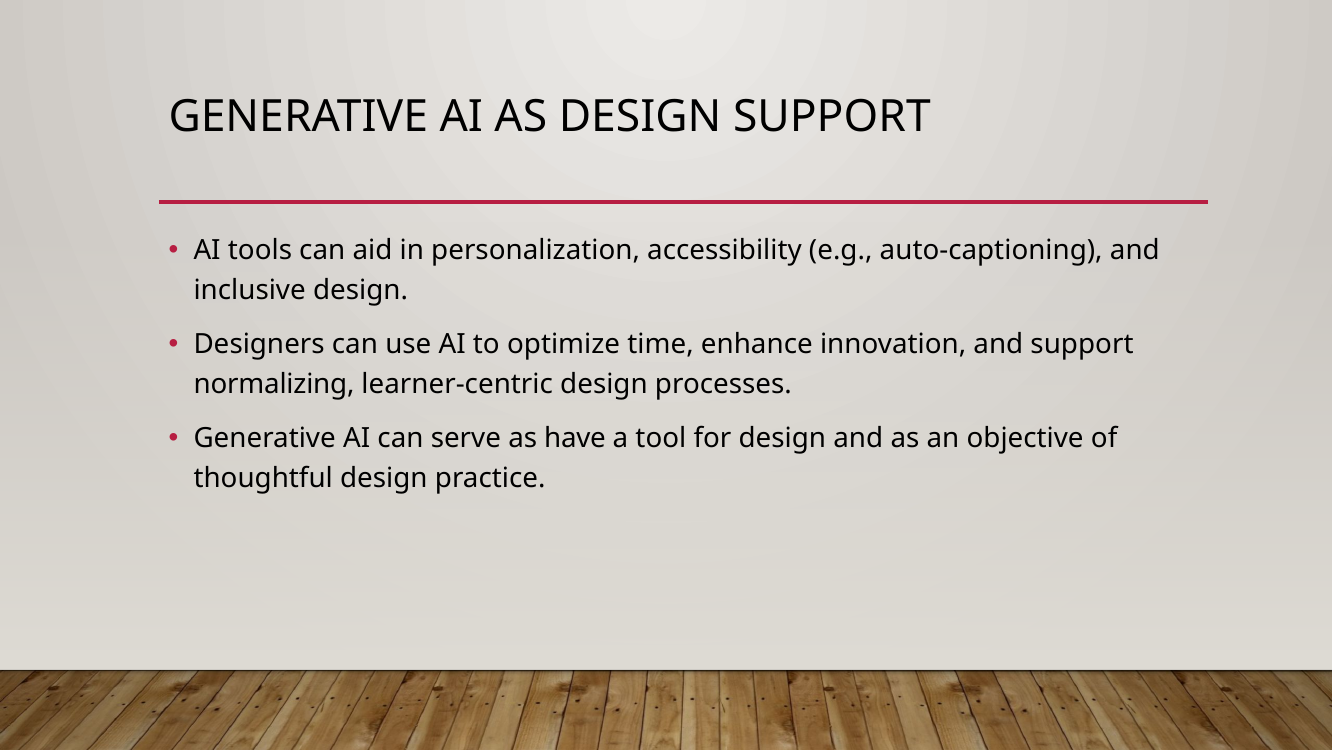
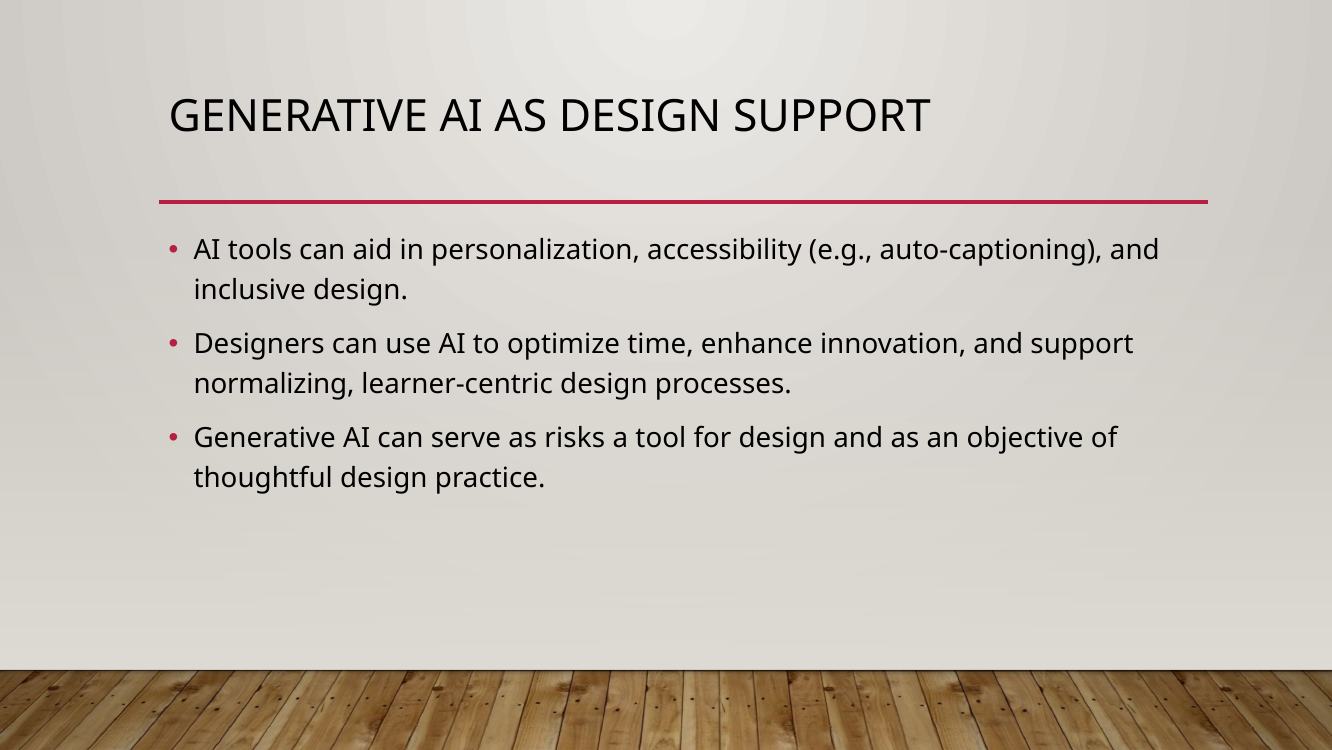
have: have -> risks (575, 438)
